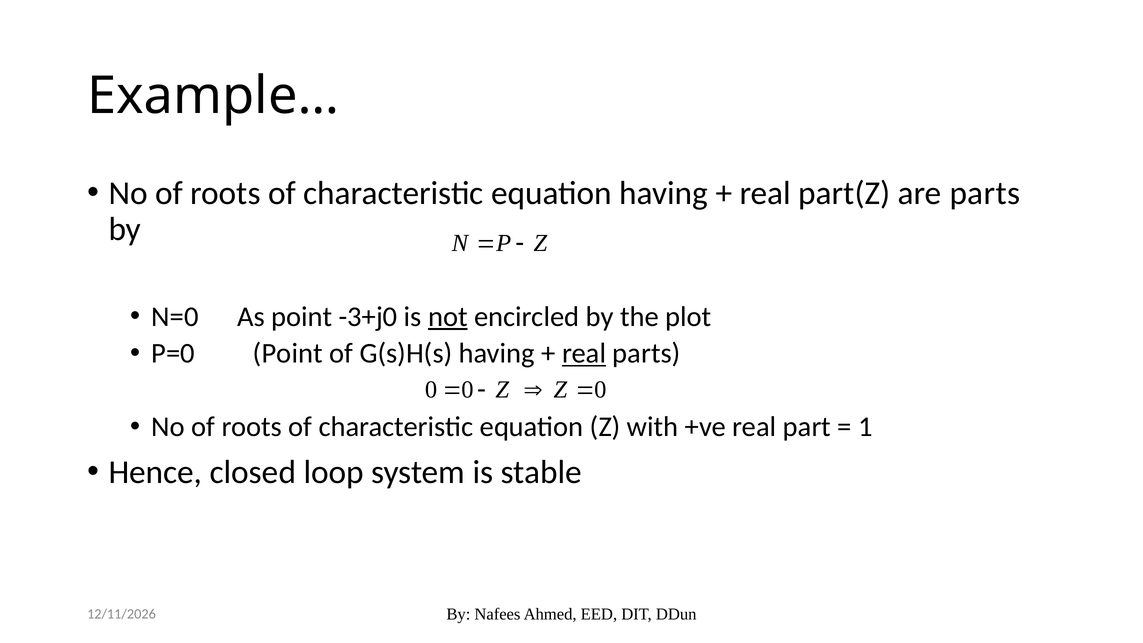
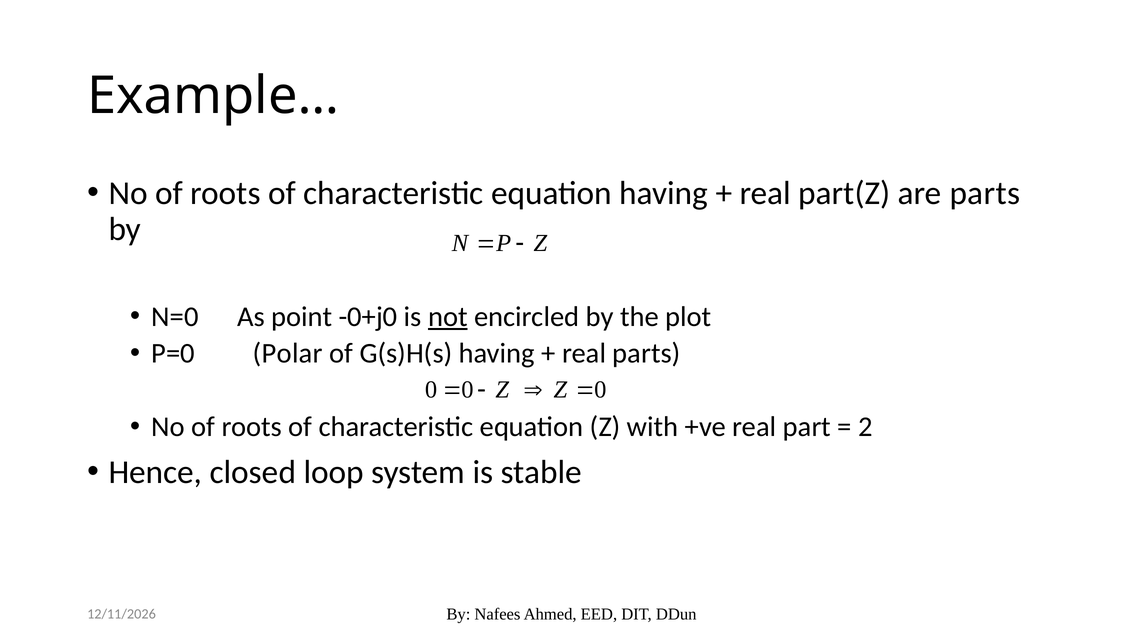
-3+j0: -3+j0 -> -0+j0 (368, 317)
P=0 Point: Point -> Polar (288, 353)
real underline: present -> none (584, 353)
1: 1 -> 2 (865, 427)
